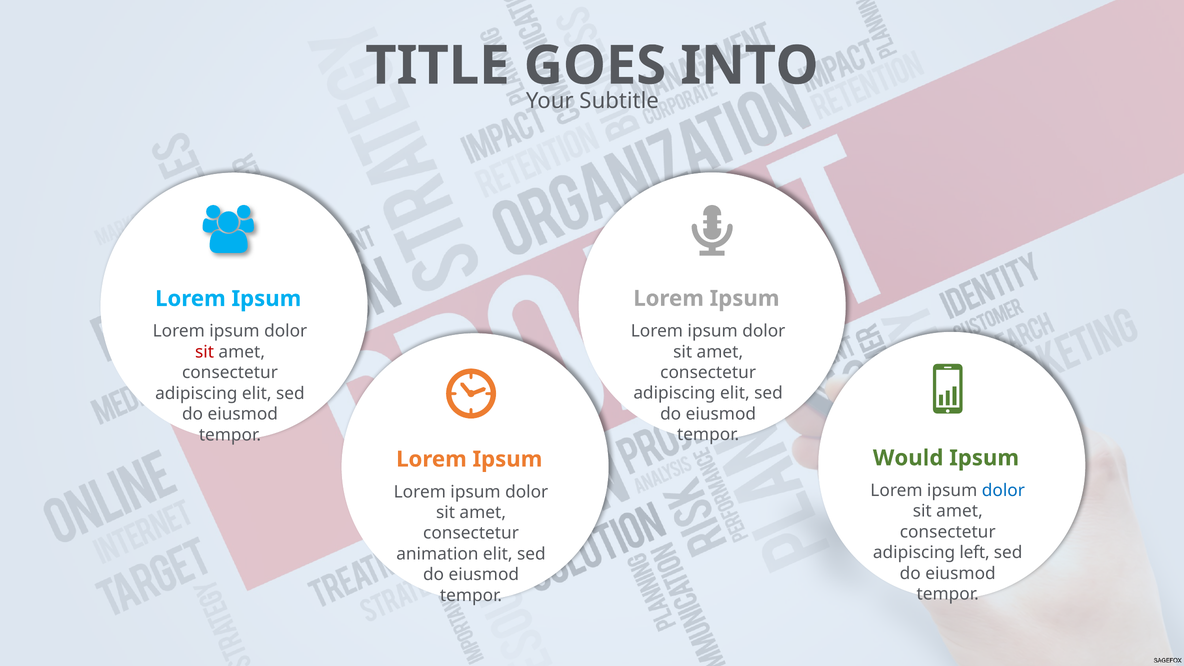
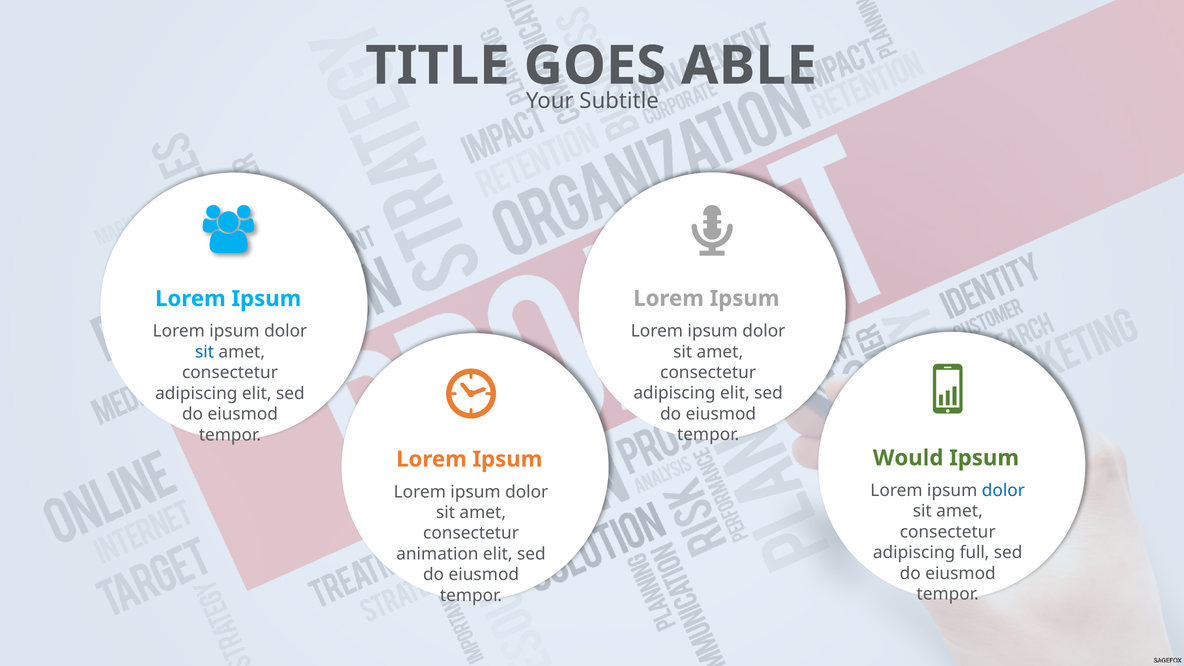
INTO: INTO -> ABLE (749, 66)
sit colour: red -> blue (205, 352)
left: left -> full (975, 553)
